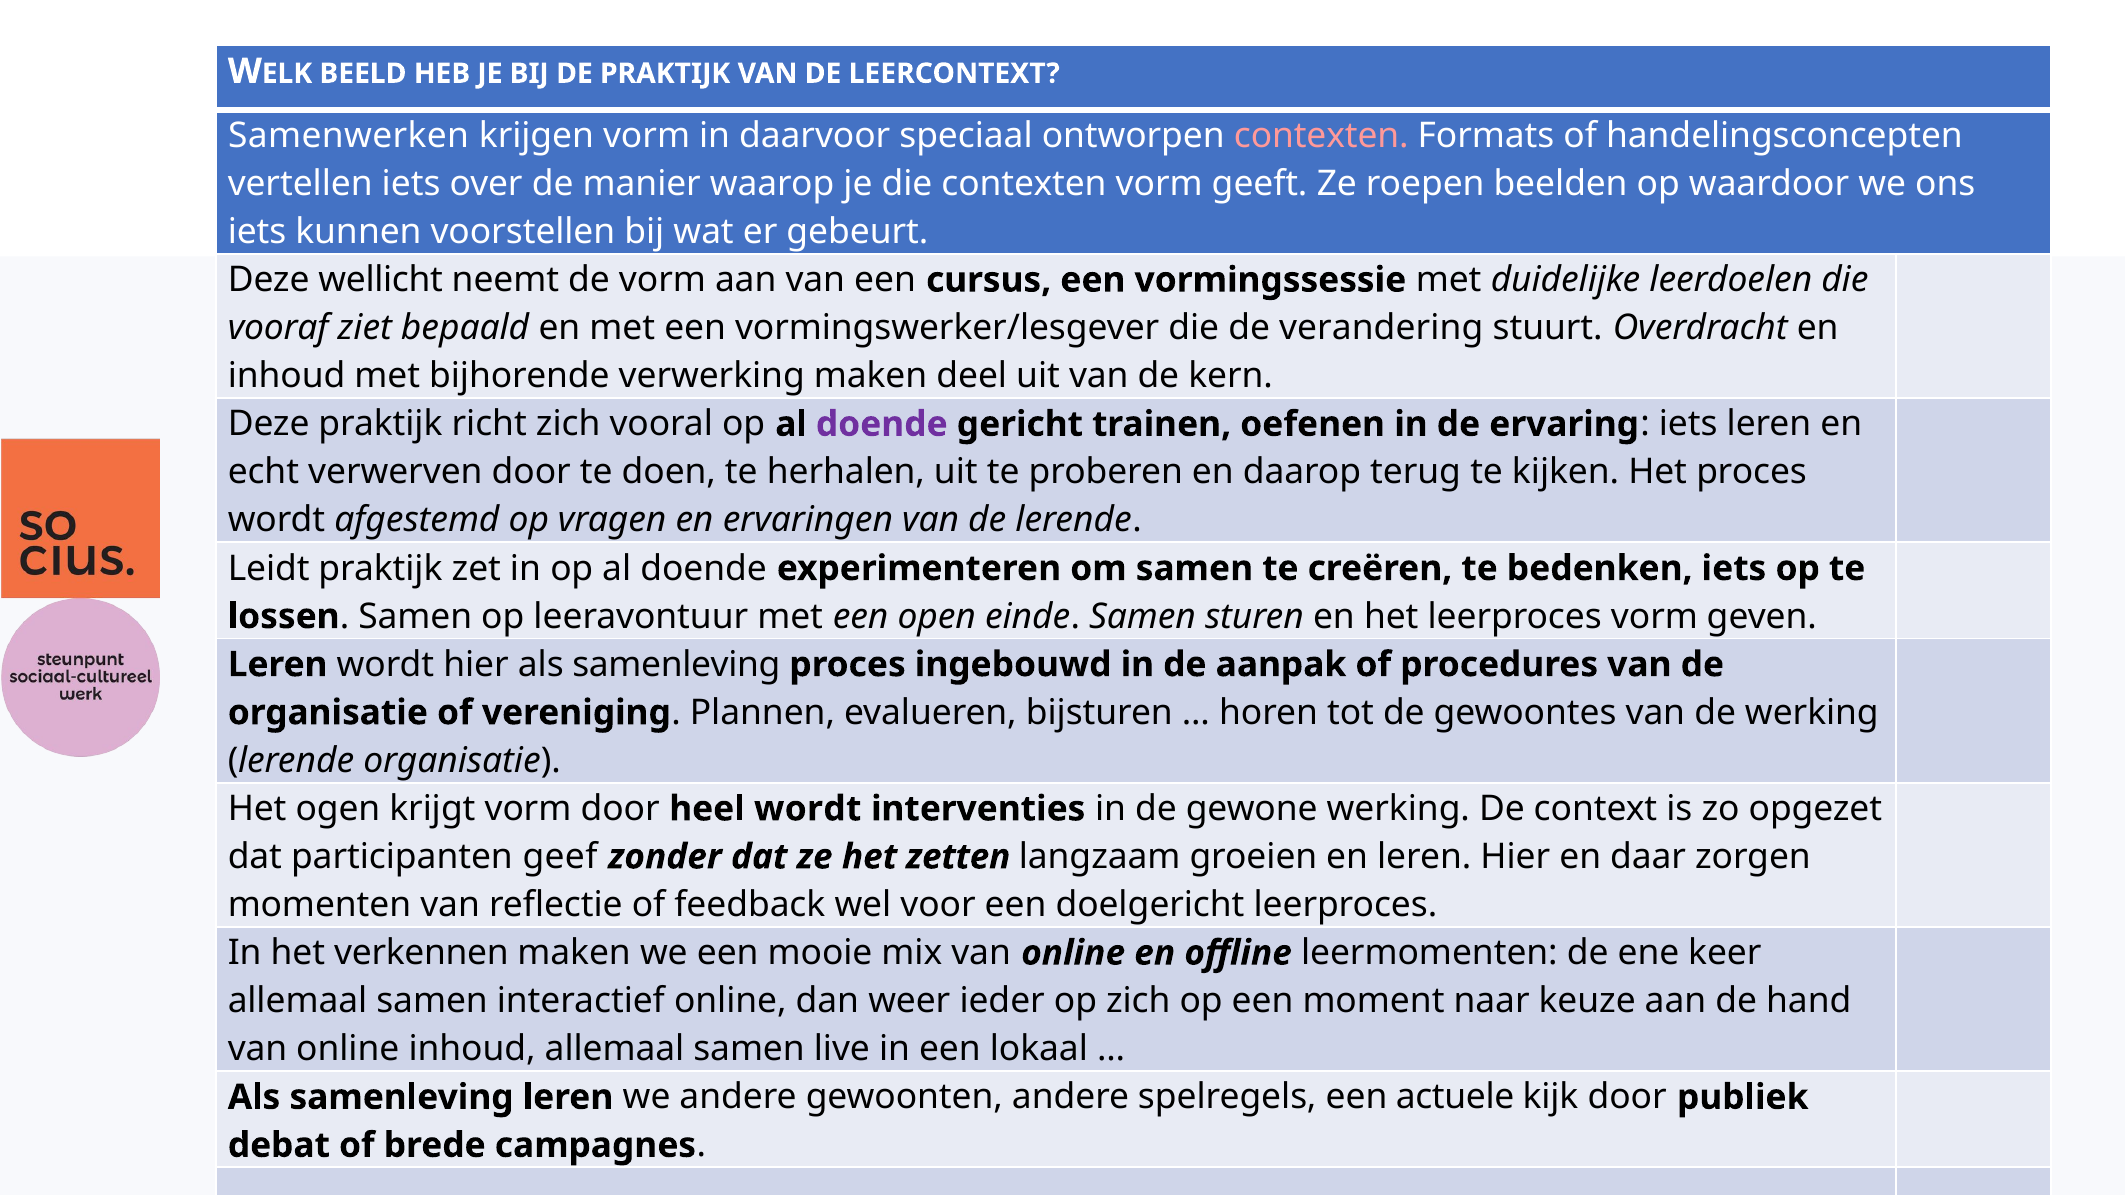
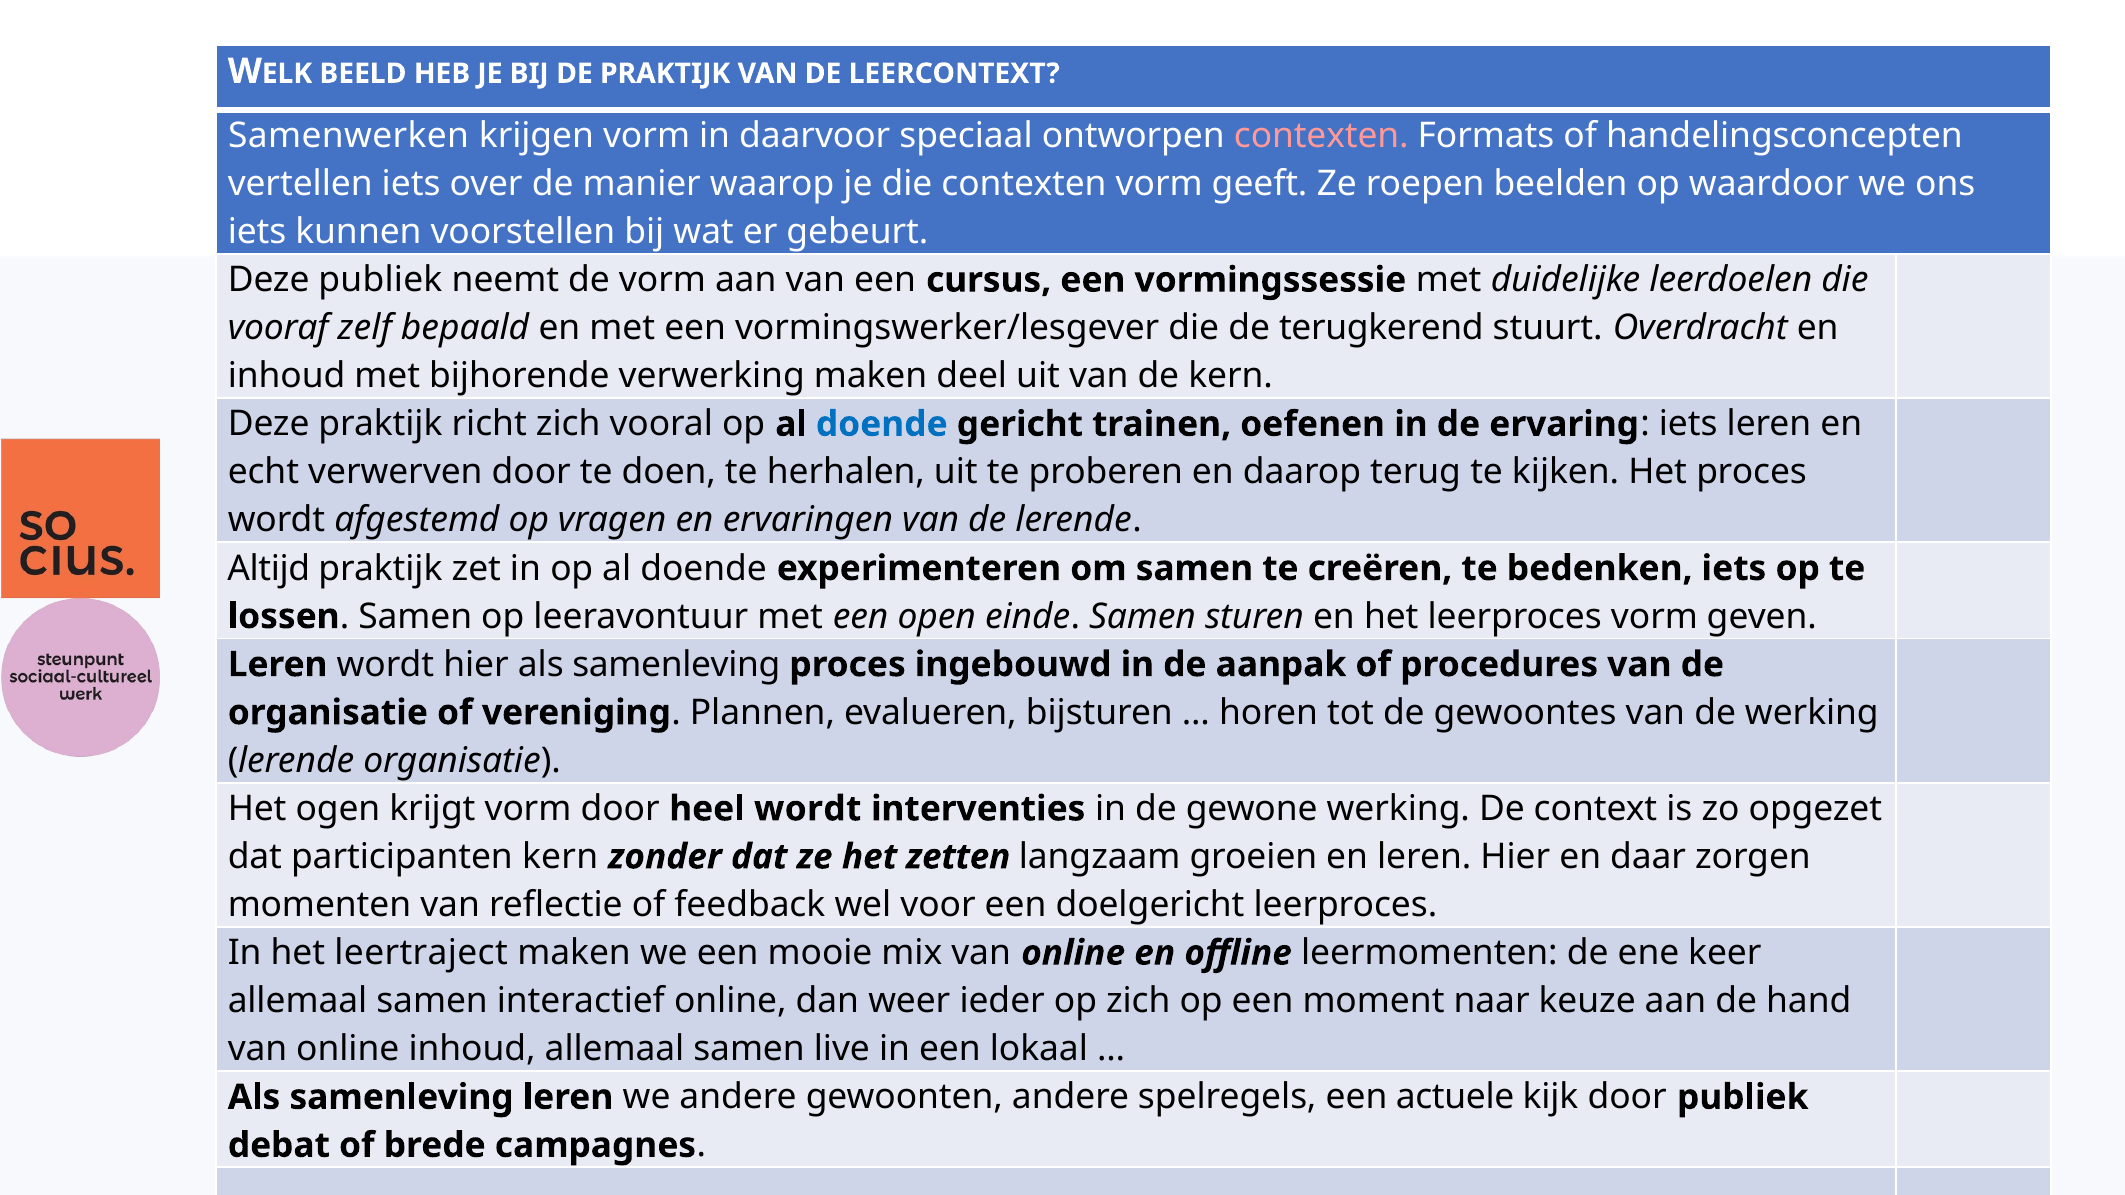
Deze wellicht: wellicht -> publiek (380, 280)
ziet: ziet -> zelf (365, 328)
verandering: verandering -> terugkerend (1381, 328)
doende colour: purple -> blue (882, 424)
Leidt: Leidt -> Altijd (269, 569)
participanten geef: geef -> kern (560, 857)
verkennen: verkennen -> leertraject (421, 953)
